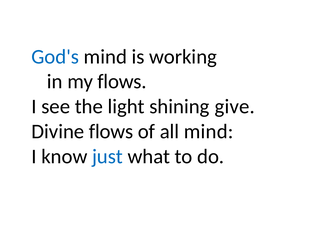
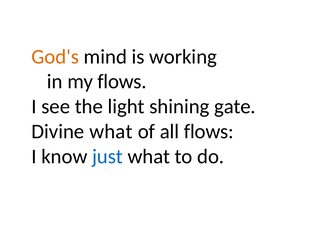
God's colour: blue -> orange (55, 57)
give: give -> gate (235, 107)
Divine flows: flows -> what (111, 132)
all mind: mind -> flows (209, 132)
